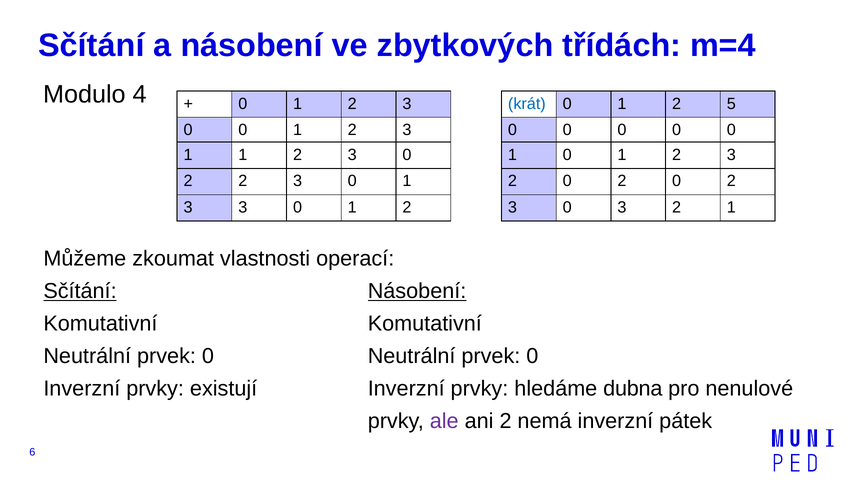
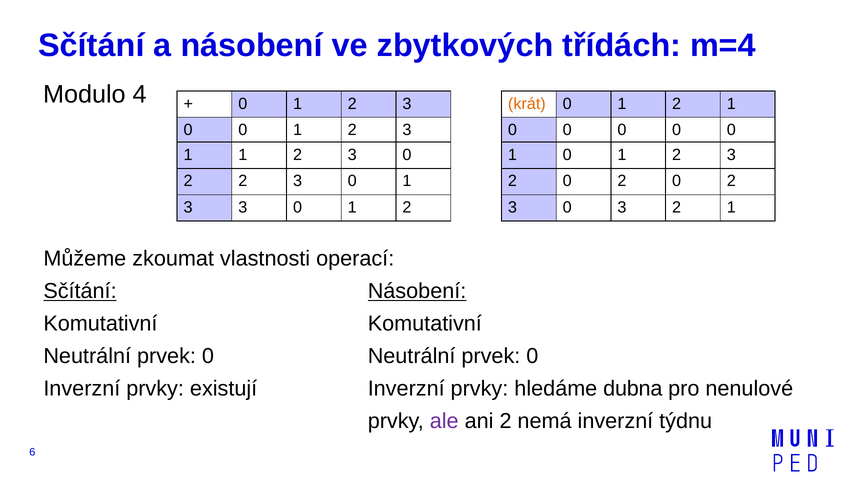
krát colour: blue -> orange (527, 104)
1 2 5: 5 -> 1 (731, 104)
pátek: pátek -> týdnu (686, 421)
